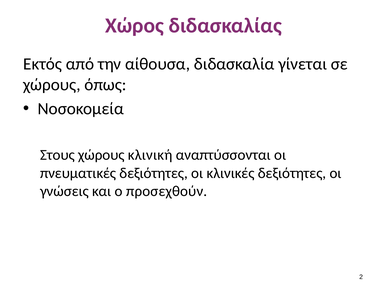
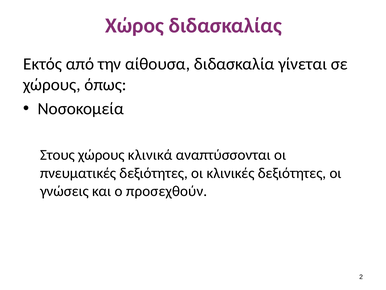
κλινική: κλινική -> κλινικά (150, 155)
